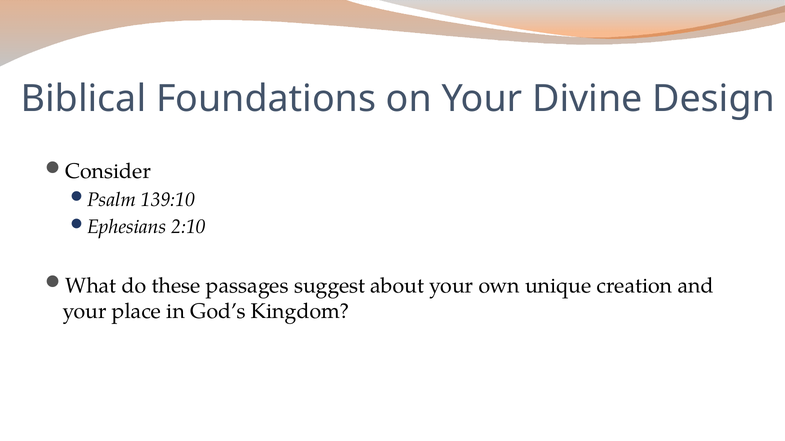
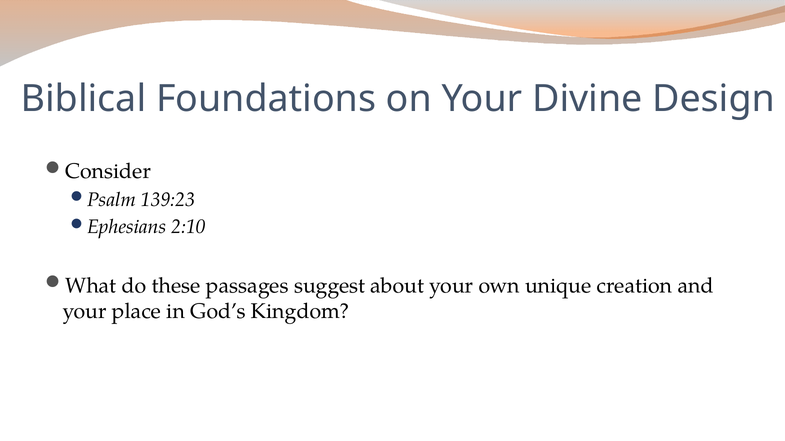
139:10: 139:10 -> 139:23 (168, 200)
